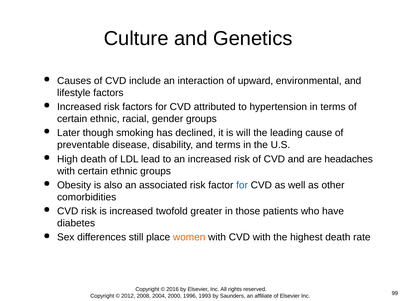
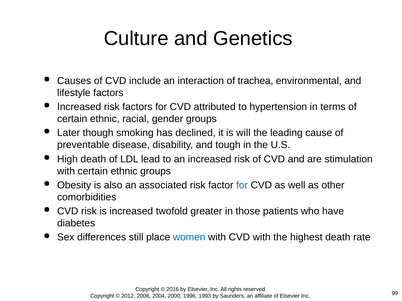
upward: upward -> trachea (256, 81)
and terms: terms -> tough (228, 145)
headaches: headaches -> stimulation (349, 159)
women colour: orange -> blue (189, 238)
